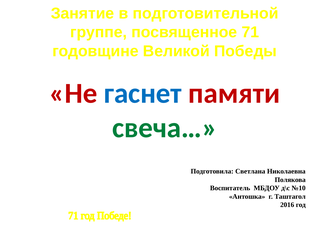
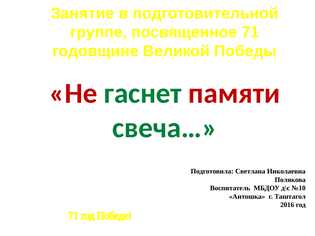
гаснет colour: blue -> green (143, 93)
